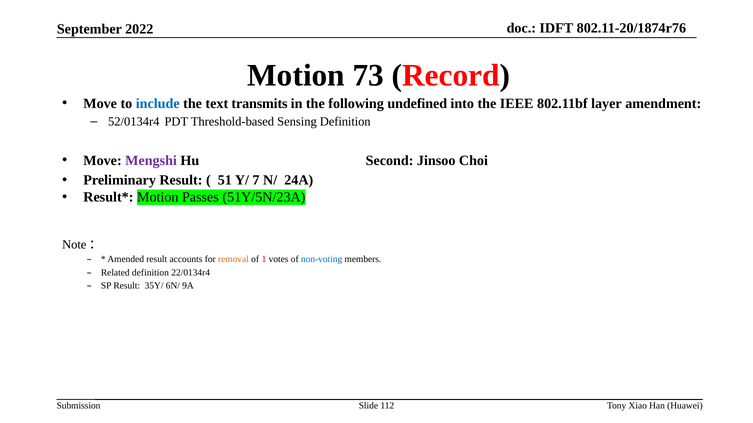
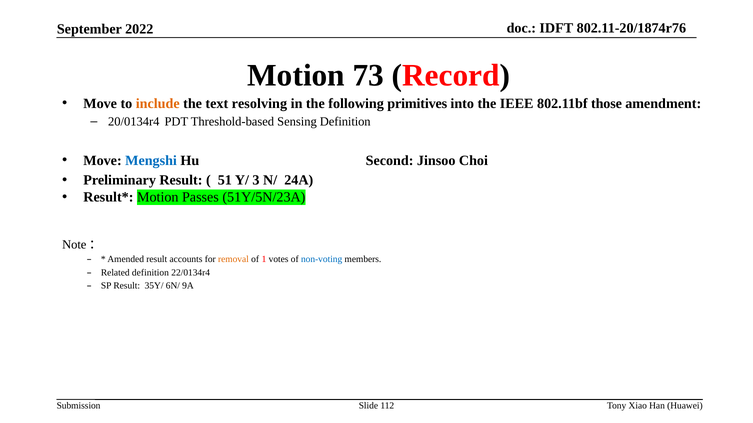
include colour: blue -> orange (158, 104)
transmits: transmits -> resolving (259, 104)
undefined: undefined -> primitives (417, 104)
layer: layer -> those (606, 104)
52/0134r4: 52/0134r4 -> 20/0134r4 (134, 122)
Mengshi colour: purple -> blue (151, 161)
7: 7 -> 3 (256, 180)
